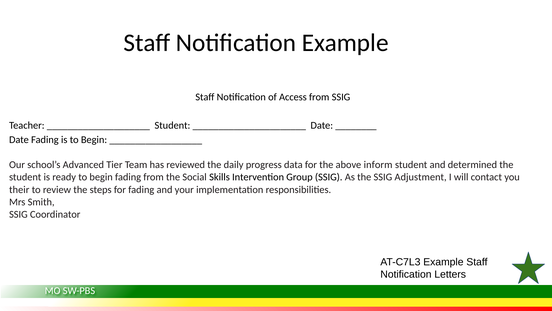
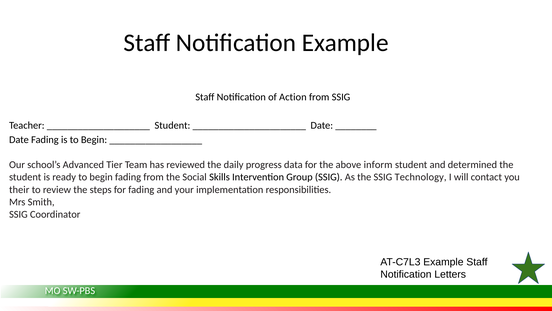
Access: Access -> Action (293, 97)
Adjustment: Adjustment -> Technology (421, 177)
